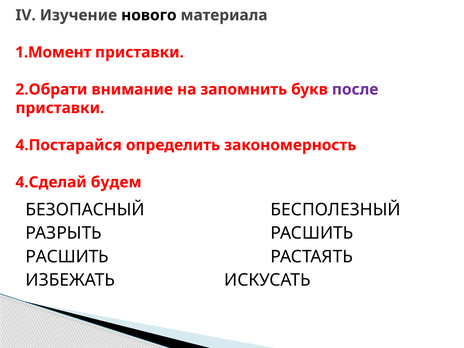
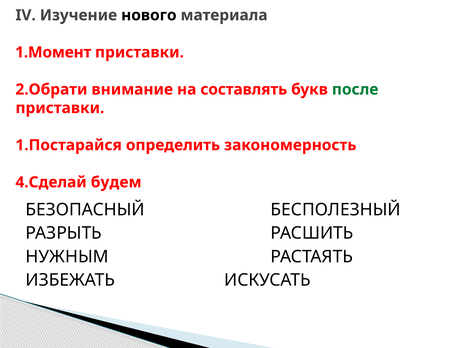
запомнить: запомнить -> составлять (244, 89)
после colour: purple -> green (355, 89)
4.Постарайся: 4.Постарайся -> 1.Постарайся (69, 145)
РАСШИТЬ: РАСШИТЬ -> НУЖНЫМ (67, 257)
